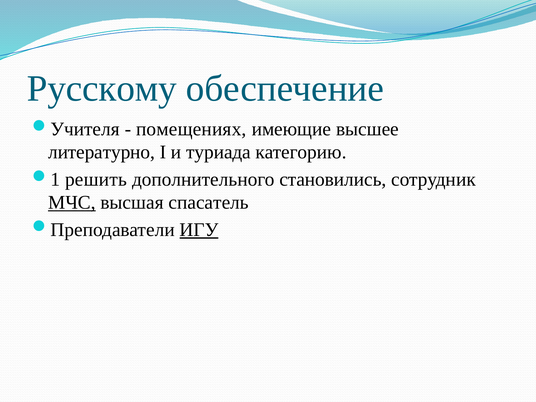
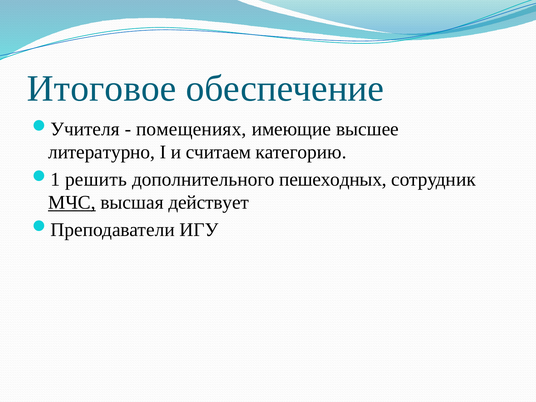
Русскому: Русскому -> Итоговое (102, 89)
туриада: туриада -> считаем (219, 152)
становились: становились -> пешеходных (333, 179)
спасатель: спасатель -> действует (209, 203)
ИГУ underline: present -> none (199, 230)
